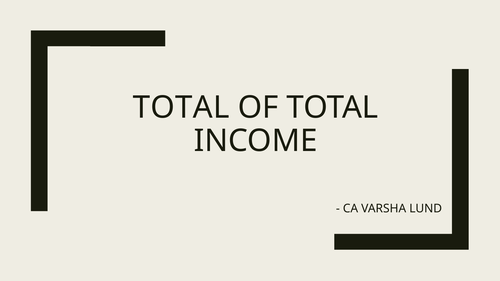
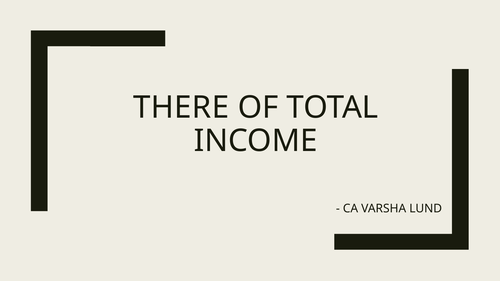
TOTAL: TOTAL -> THERE (181, 108)
